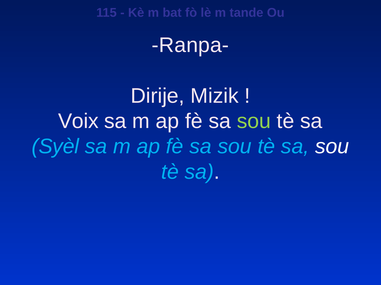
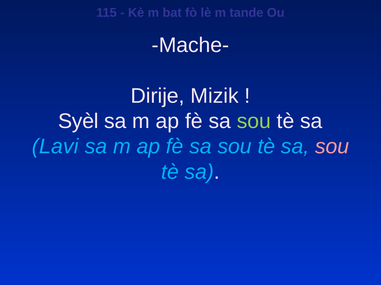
Ranpa-: Ranpa- -> Mache- (190, 45)
Voix: Voix -> Syèl (78, 122)
Syèl: Syèl -> Lavi (55, 147)
sou colour: white -> pink (332, 147)
